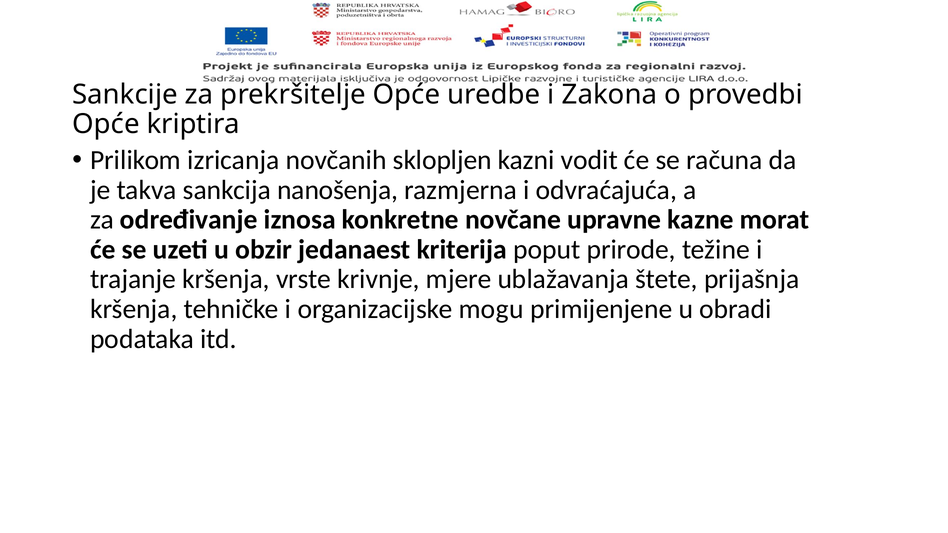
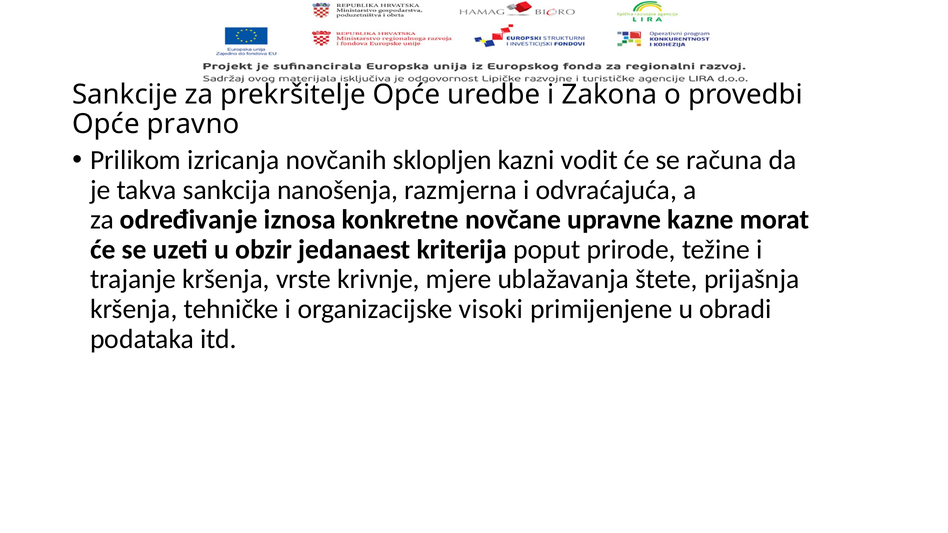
kriptira: kriptira -> pravno (193, 124)
mogu: mogu -> visoki (491, 309)
